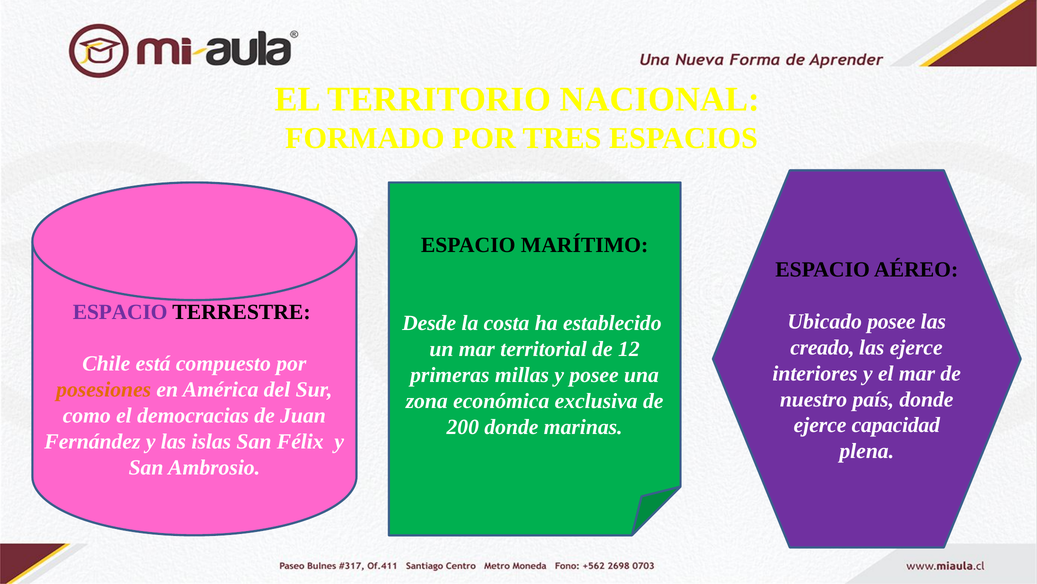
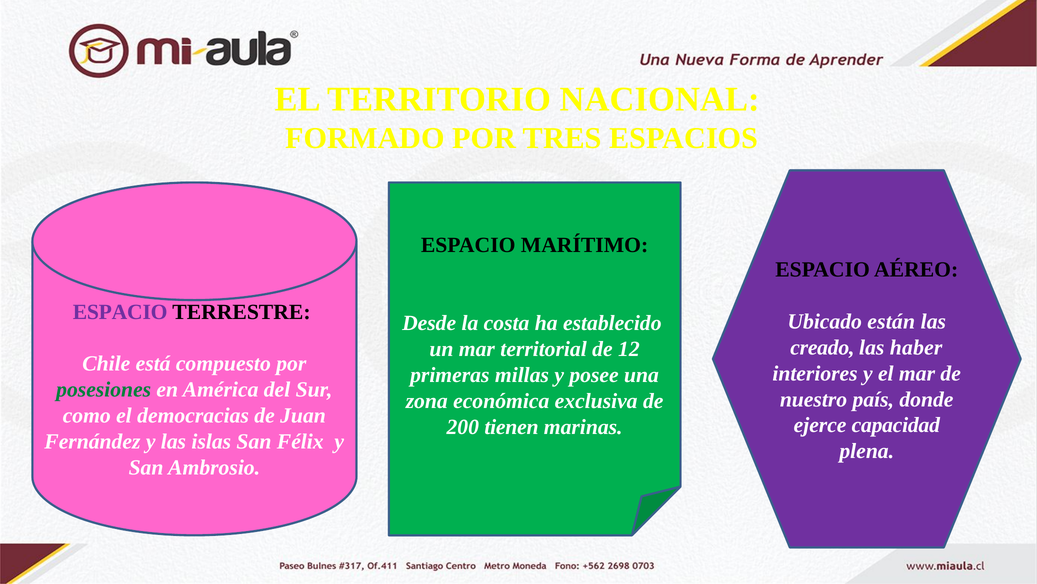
Ubicado posee: posee -> están (891, 321)
las ejerce: ejerce -> haber (916, 347)
posesiones colour: orange -> green (104, 389)
200 donde: donde -> tienen (511, 426)
